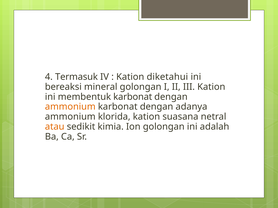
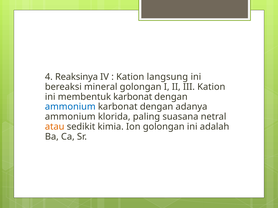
Termasuk: Termasuk -> Reaksinya (77, 77)
diketahui: diketahui -> langsung (167, 77)
ammonium colour: orange -> blue (70, 107)
klorida kation: kation -> paling (146, 117)
